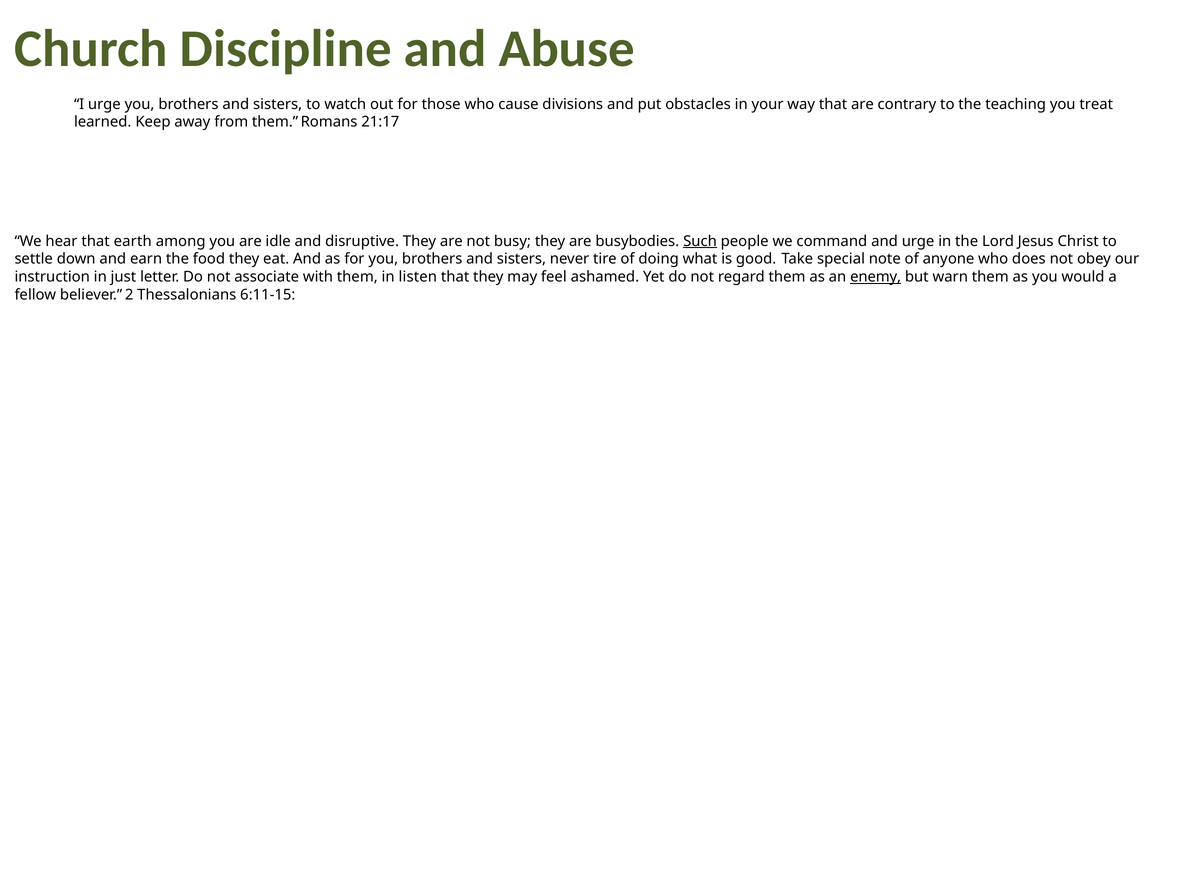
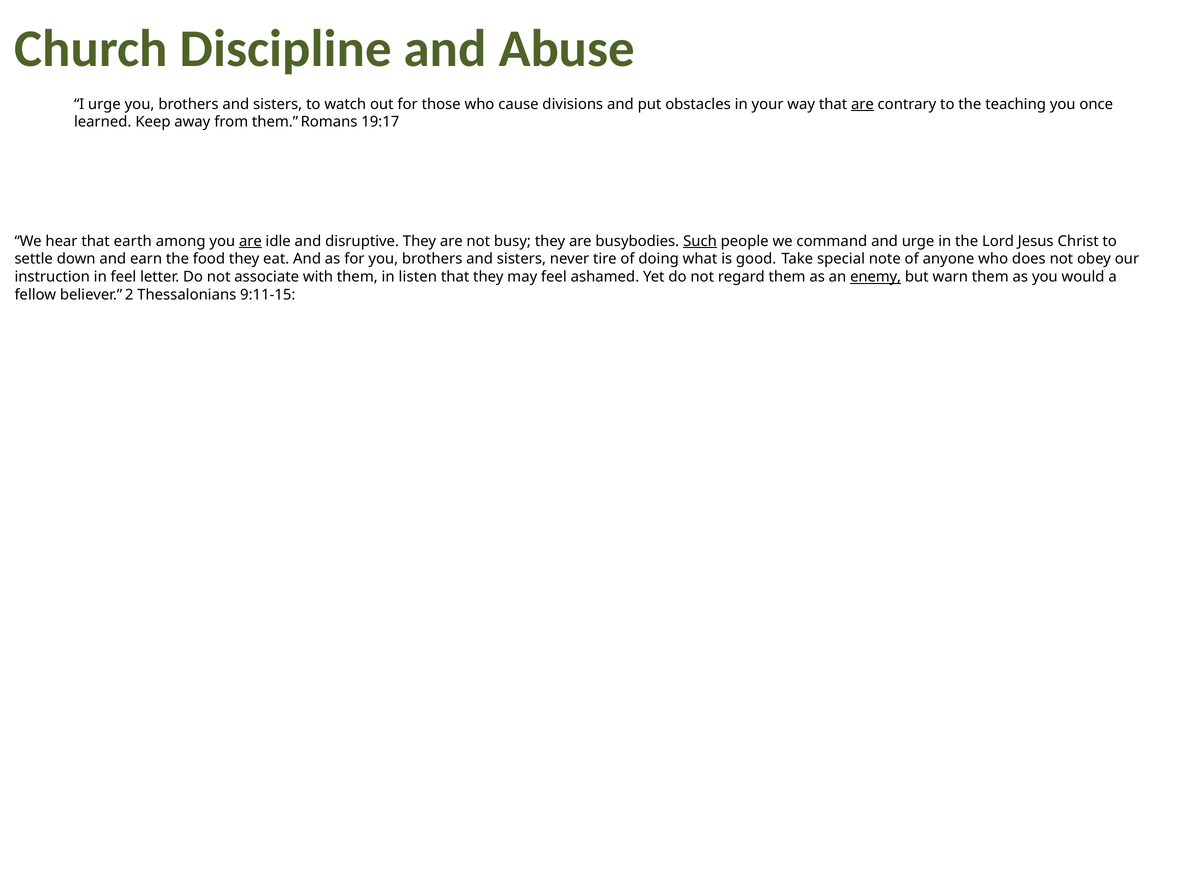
are underline: none -> present (862, 104)
treat: treat -> once (1096, 104)
21:17: 21:17 -> 19:17 (380, 122)
are underline: none -> present (250, 241)
in just: just -> feel (123, 277)
6:11-15: 6:11-15 -> 9:11-15 (268, 295)
